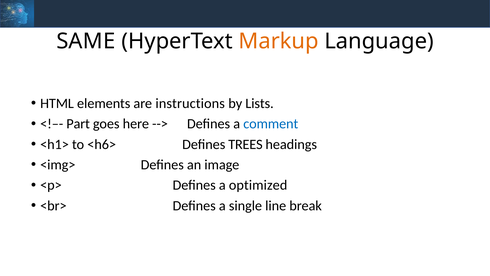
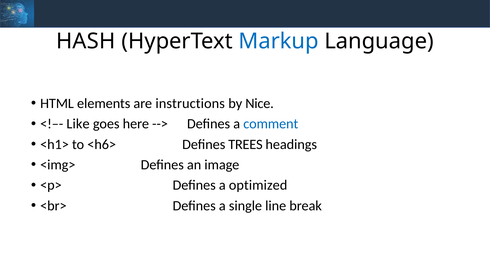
SAME: SAME -> HASH (86, 41)
Markup colour: orange -> blue (279, 41)
Lists: Lists -> Nice (260, 103)
Part: Part -> Like (78, 124)
